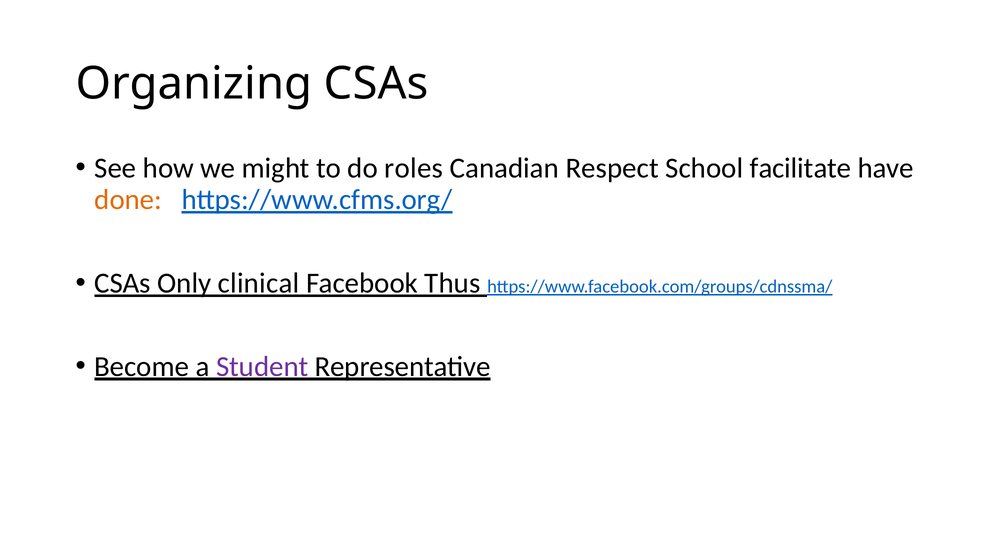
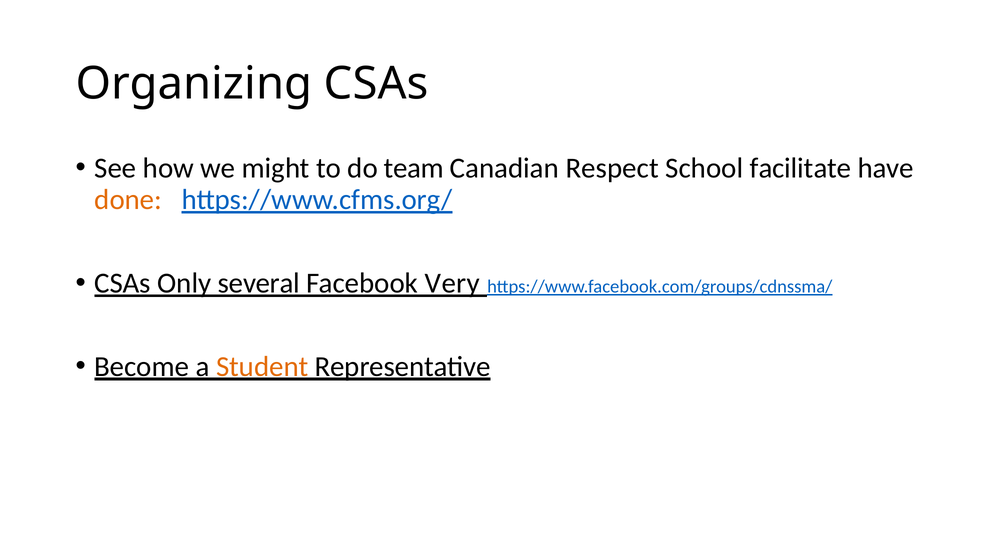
roles: roles -> team (414, 168)
clinical: clinical -> several (259, 283)
Thus: Thus -> Very (452, 283)
Student colour: purple -> orange (262, 366)
